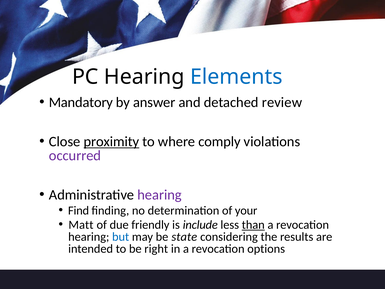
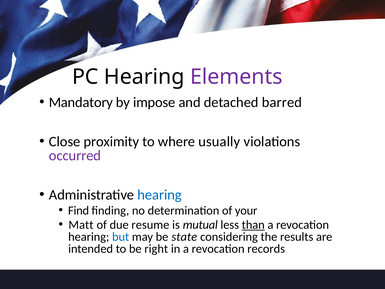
Elements colour: blue -> purple (236, 77)
answer: answer -> impose (154, 102)
review: review -> barred (282, 102)
proximity underline: present -> none (111, 141)
comply: comply -> usually (219, 141)
hearing colour: purple -> blue (160, 195)
friendly: friendly -> resume (150, 225)
include: include -> mutual (200, 225)
options: options -> records (266, 248)
